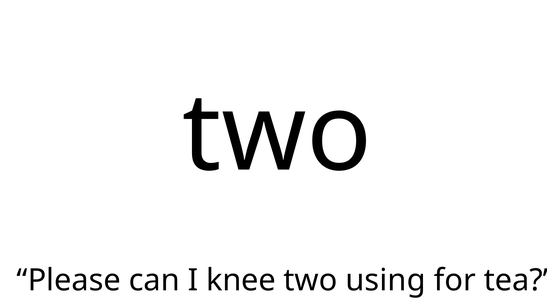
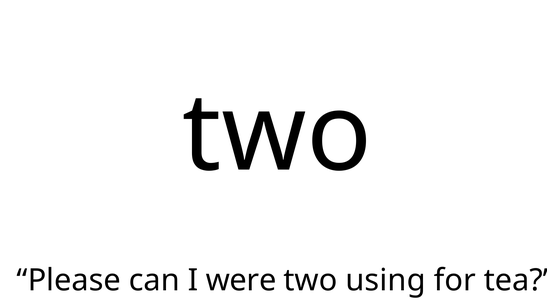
knee: knee -> were (241, 280)
